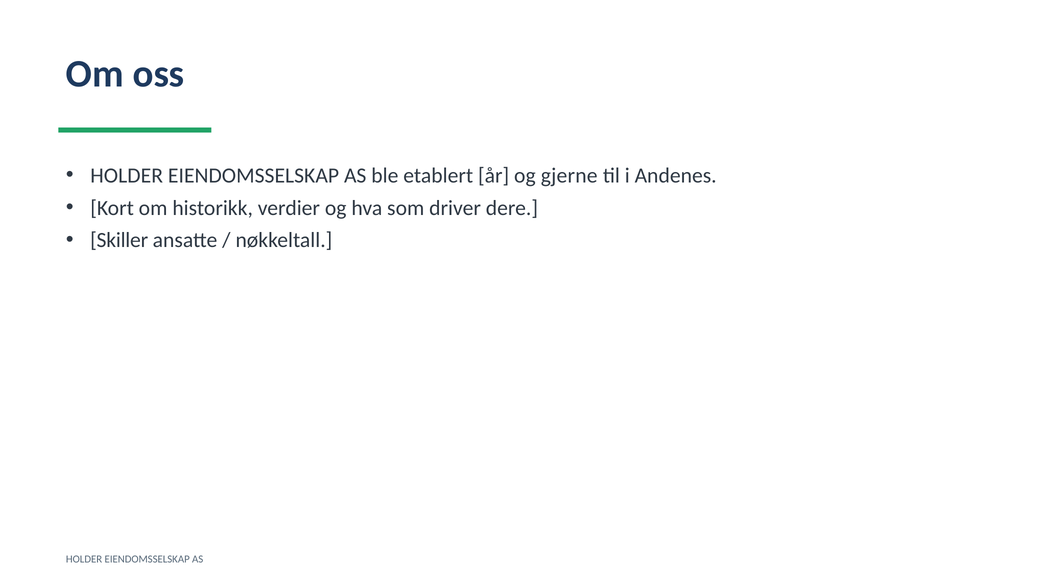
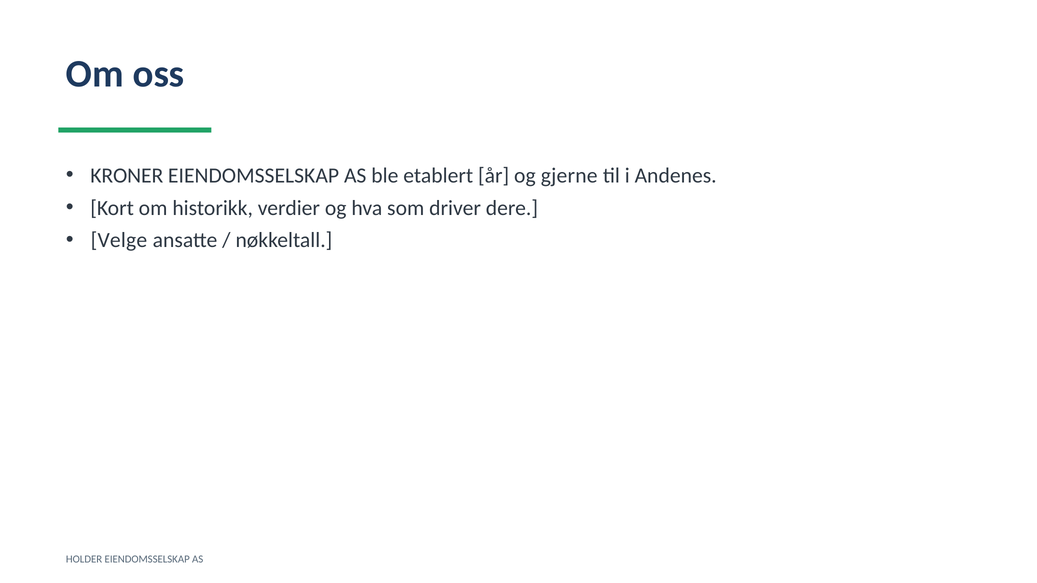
HOLDER: HOLDER -> KRONER (127, 176)
Skiller: Skiller -> Velge (119, 240)
